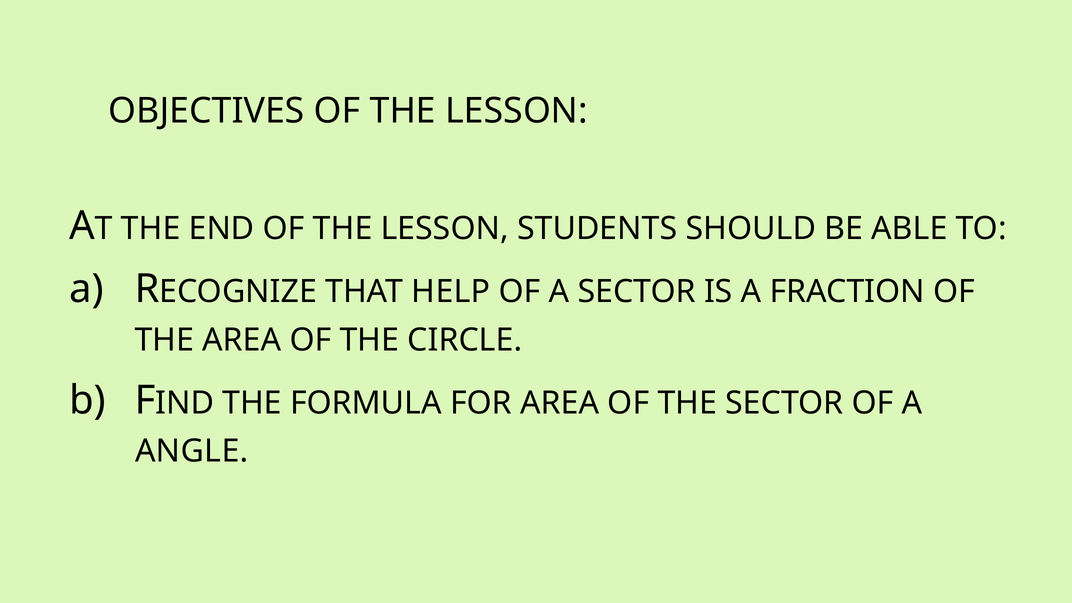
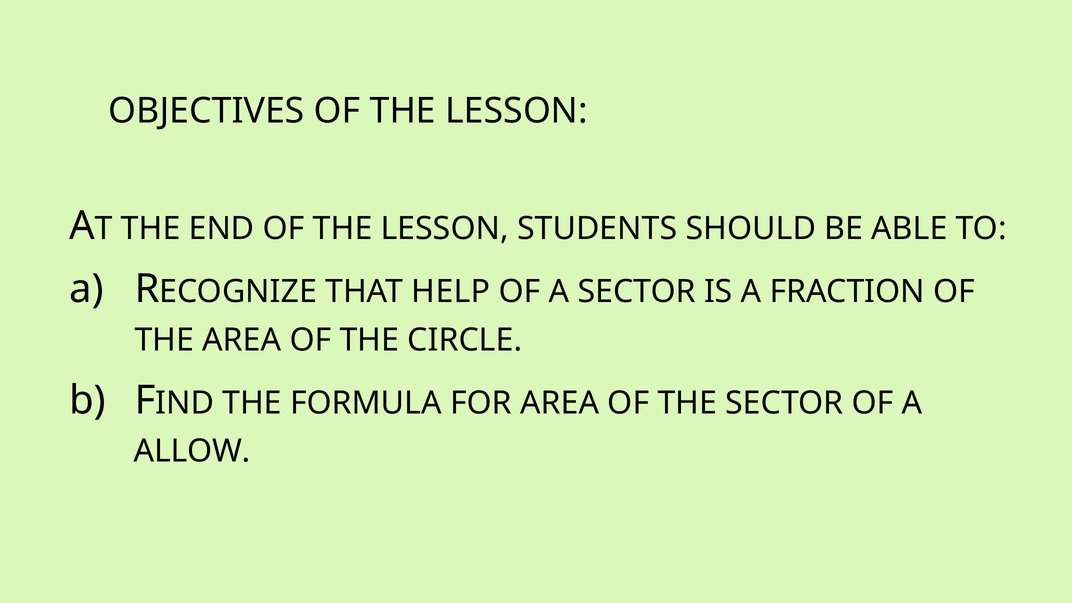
ANGLE: ANGLE -> ALLOW (192, 451)
